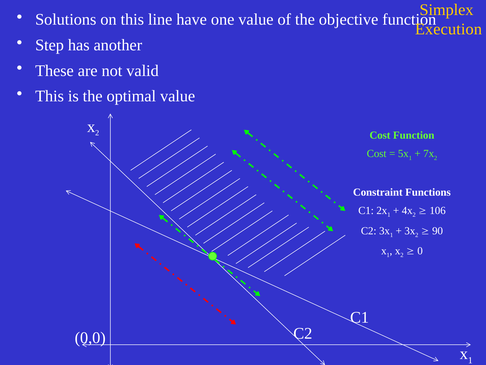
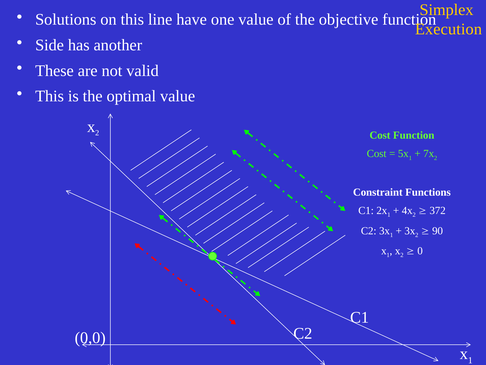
Step: Step -> Side (50, 45)
106: 106 -> 372 (438, 210)
